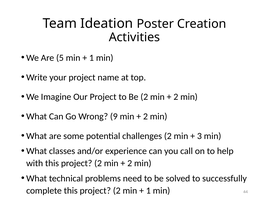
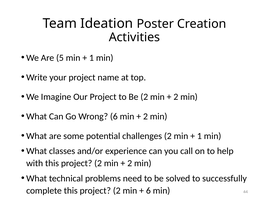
Wrong 9: 9 -> 6 (114, 117)
3: 3 -> 1 (199, 136)
1: 1 -> 6 (148, 191)
